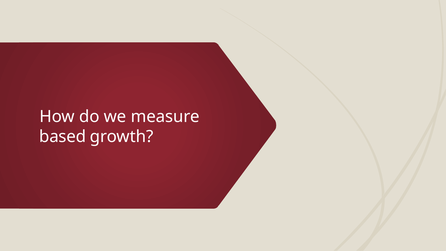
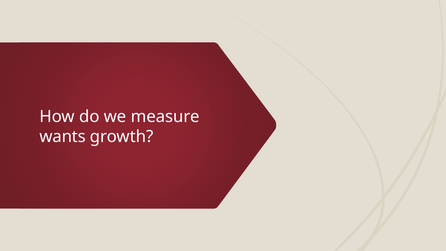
based: based -> wants (63, 137)
